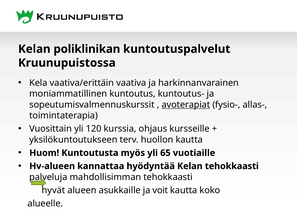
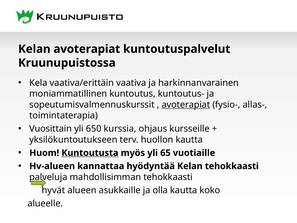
Kelan poliklinikan: poliklinikan -> avoterapiat (87, 49)
120: 120 -> 650 (94, 129)
Kuntoutusta underline: none -> present (90, 153)
voit: voit -> olla (160, 190)
